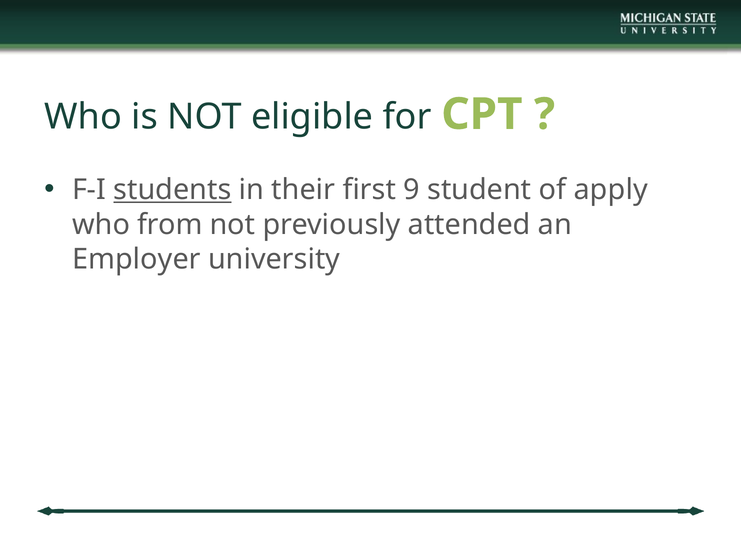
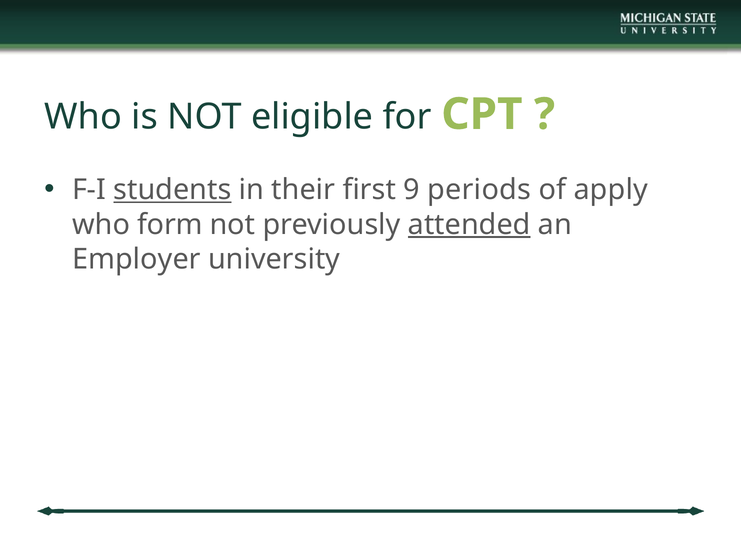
student: student -> periods (479, 190)
from: from -> form (170, 224)
attended underline: none -> present (469, 224)
